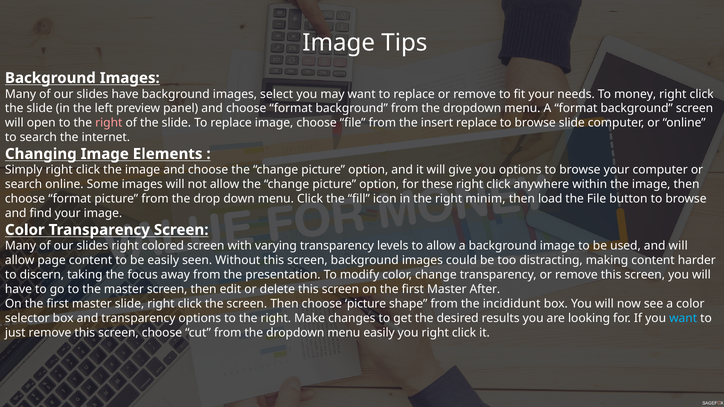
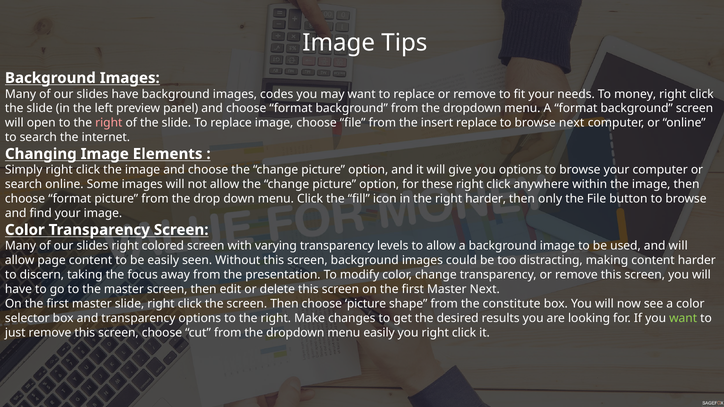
select: select -> codes (277, 94)
browse slide: slide -> next (572, 123)
right minim: minim -> harder (486, 199)
load: load -> only (550, 199)
Master After: After -> Next (485, 289)
incididunt: incididunt -> constitute (512, 304)
want colour: light blue -> light green (683, 318)
